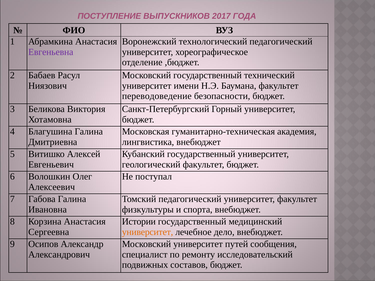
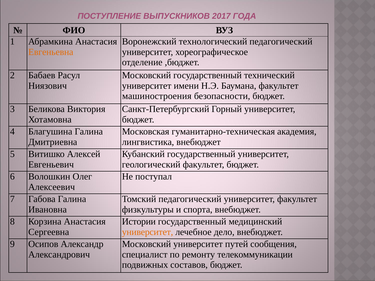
Евгеньевна colour: purple -> orange (51, 52)
переводоведение: переводоведение -> машиностроения (157, 96)
исследовательский: исследовательский -> телекоммуникации (255, 255)
